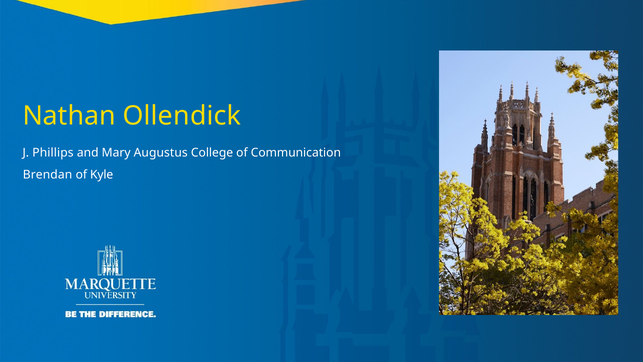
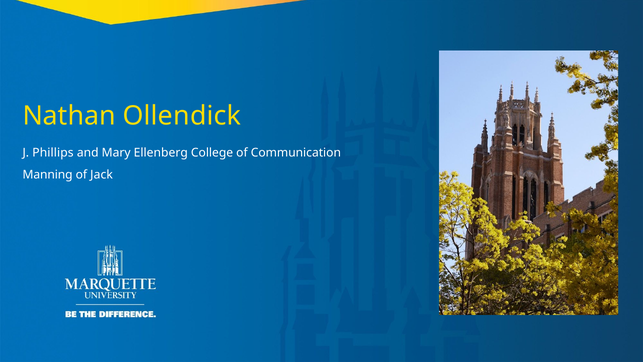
Augustus: Augustus -> Ellenberg (161, 153)
Brendan: Brendan -> Manning (48, 175)
Kyle: Kyle -> Jack (102, 175)
